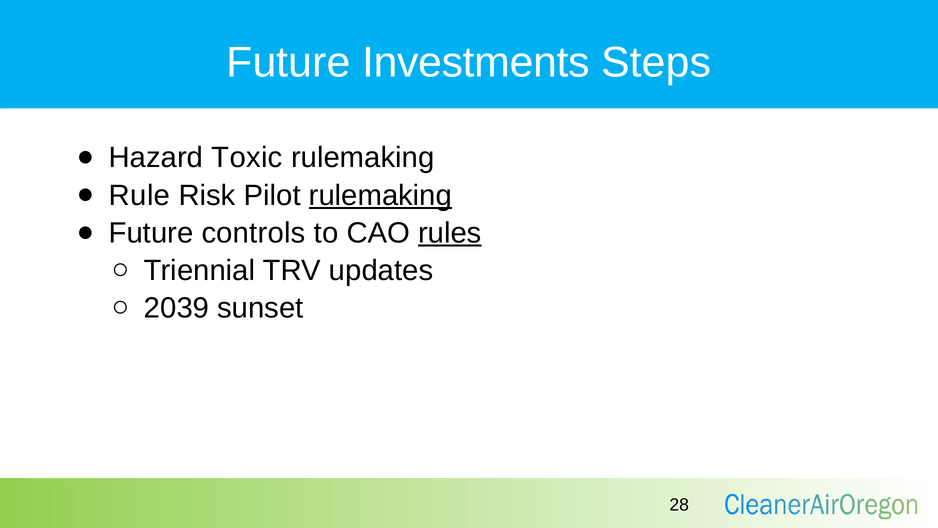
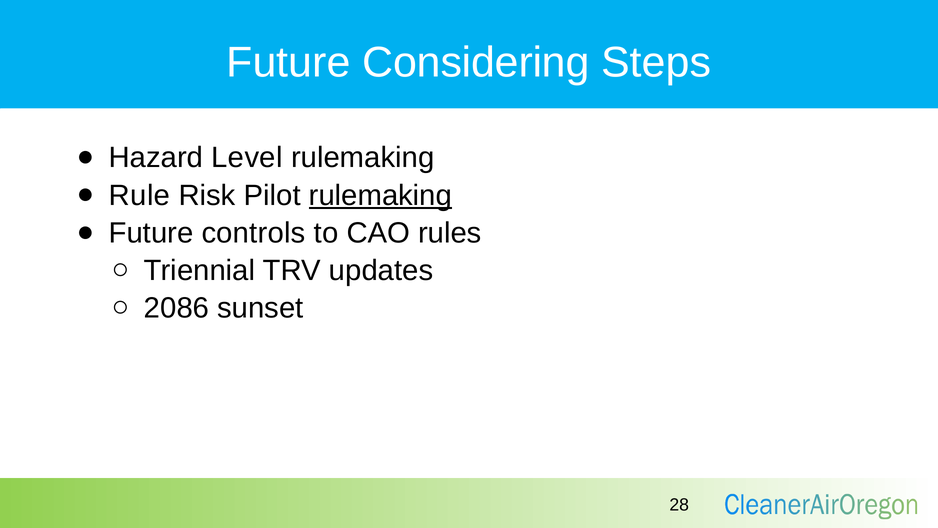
Investments: Investments -> Considering (476, 62)
Toxic: Toxic -> Level (247, 158)
rules underline: present -> none (450, 233)
2039: 2039 -> 2086 (177, 308)
